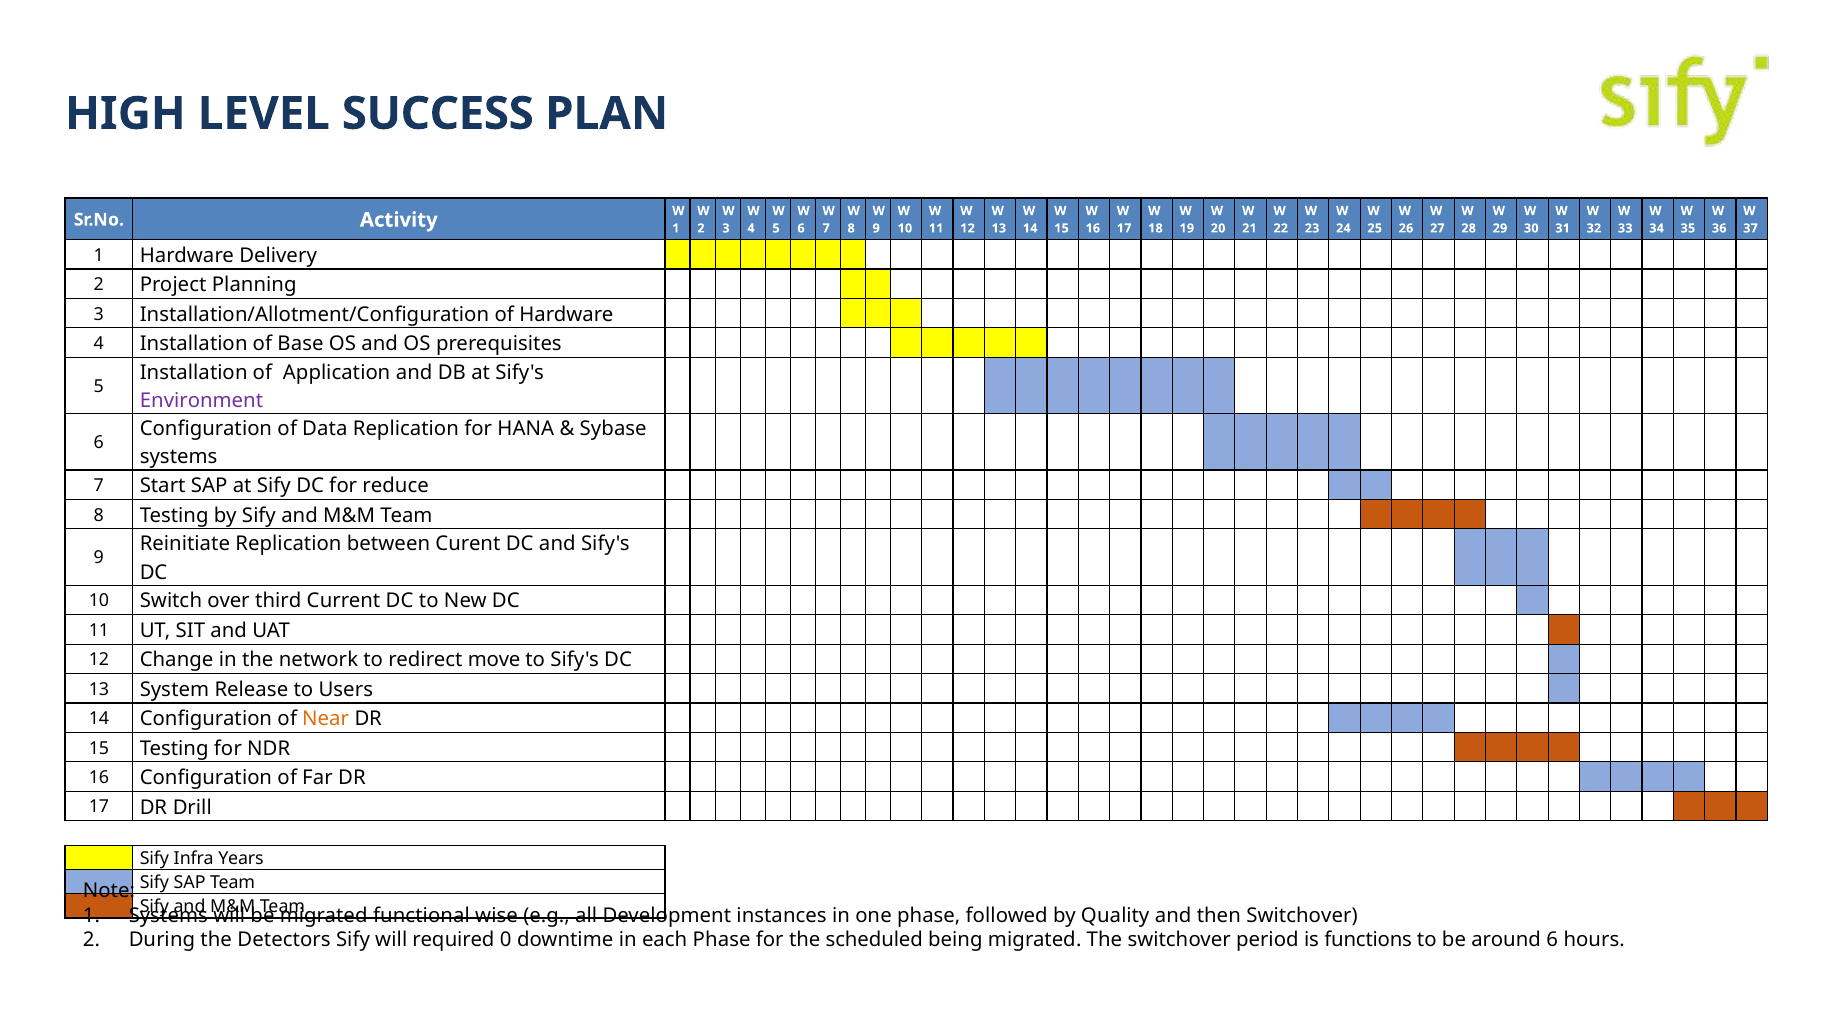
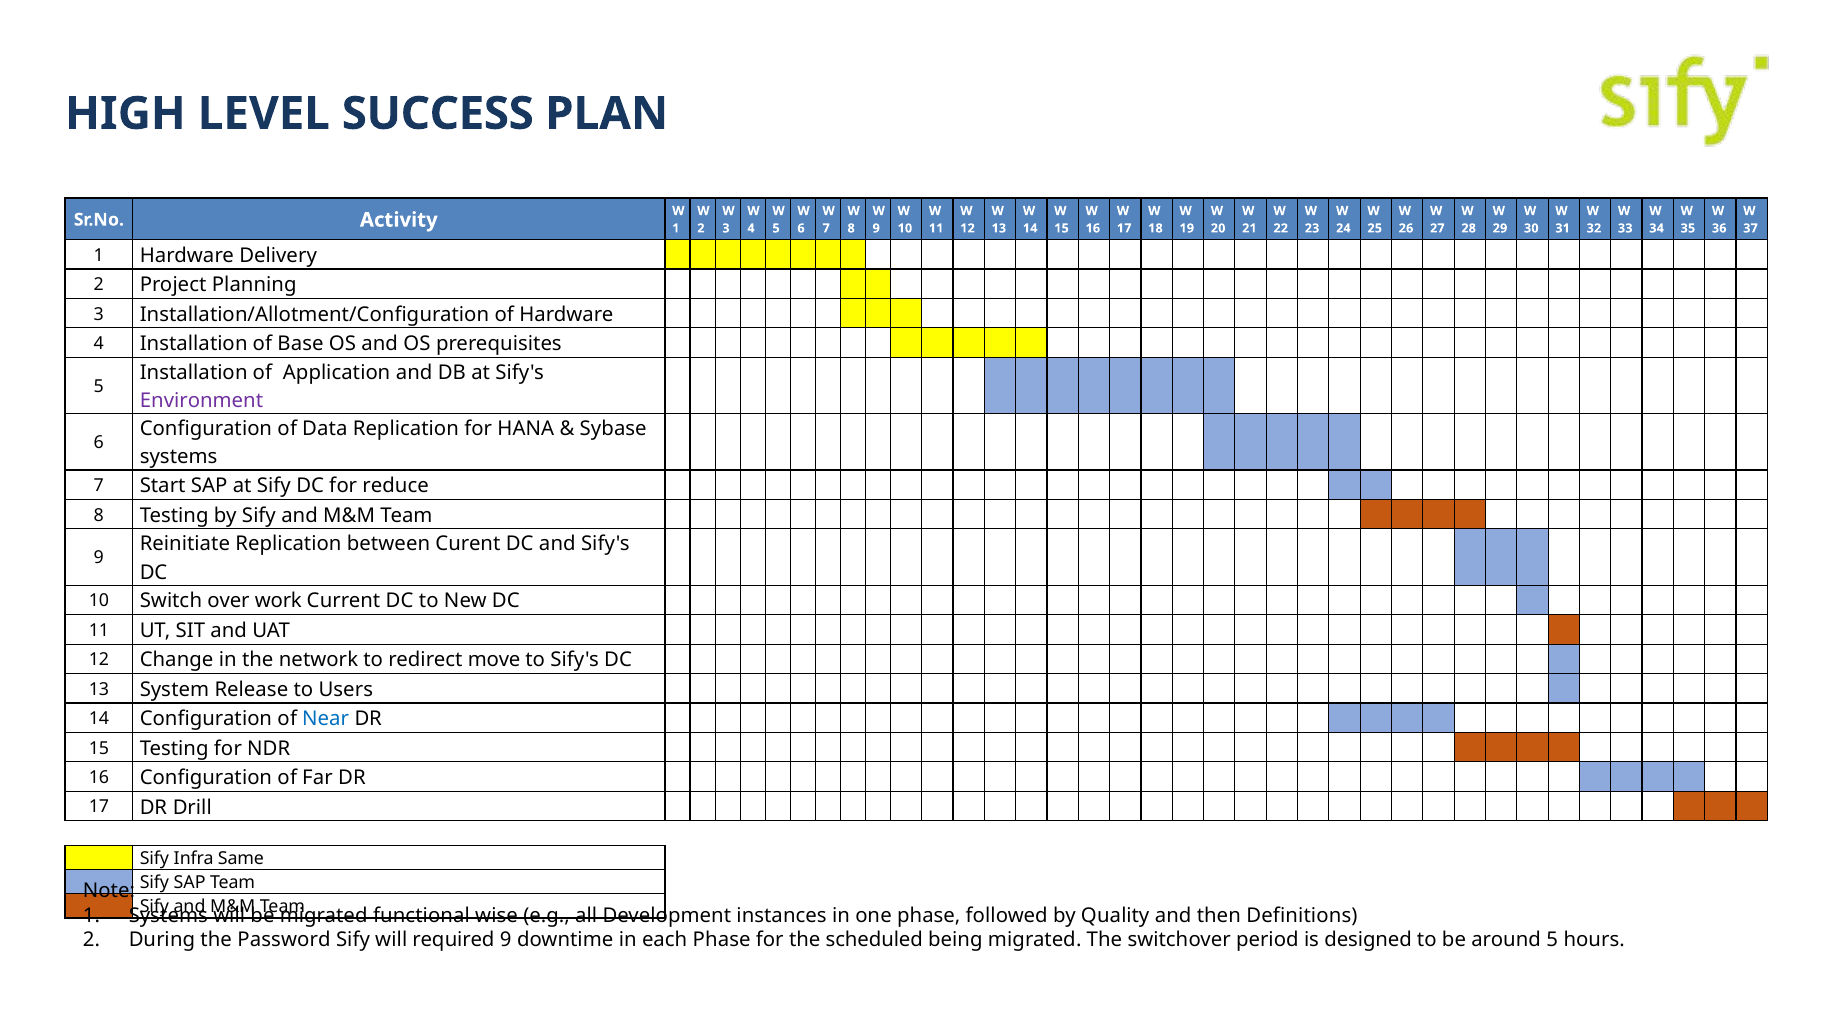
third: third -> work (278, 601)
Near colour: orange -> blue (326, 719)
Years: Years -> Same (241, 858)
then Switchover: Switchover -> Definitions (1302, 916)
Detectors: Detectors -> Password (284, 940)
required 0: 0 -> 9 (506, 940)
functions: functions -> designed (1368, 940)
around 6: 6 -> 5 (1552, 940)
